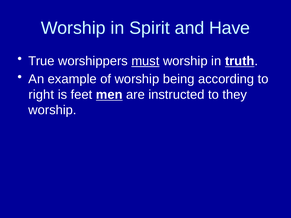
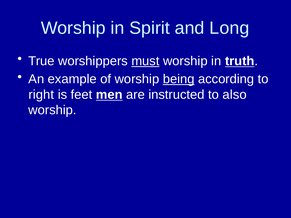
Have: Have -> Long (229, 28)
being underline: none -> present (179, 79)
they: they -> also (235, 95)
